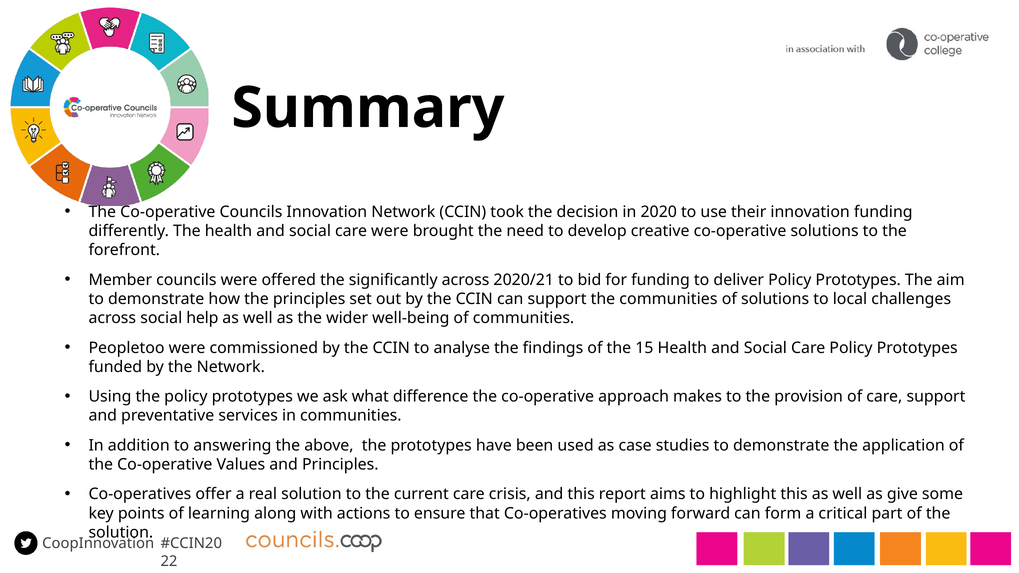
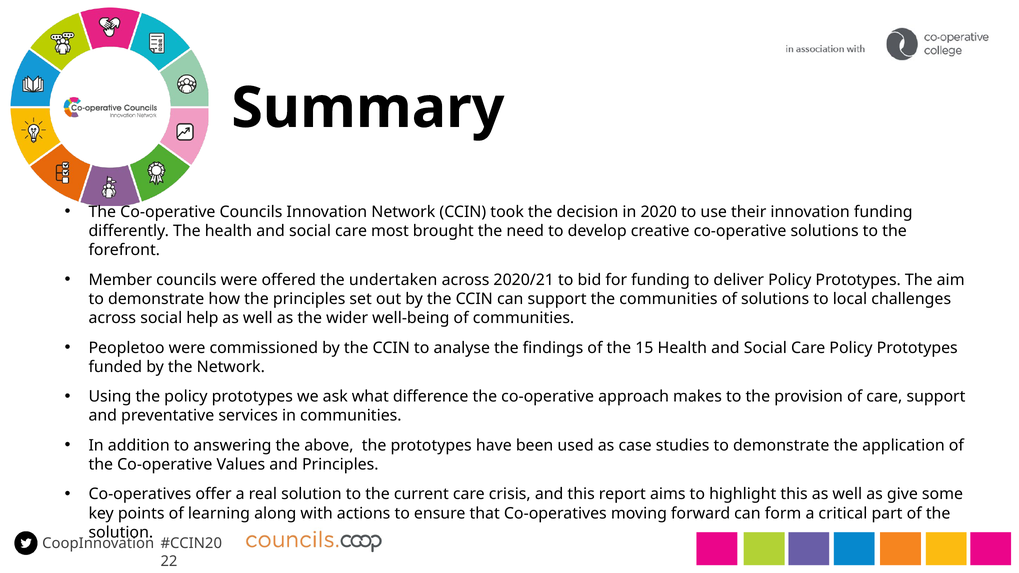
care were: were -> most (390, 231)
significantly: significantly -> undertaken (393, 280)
